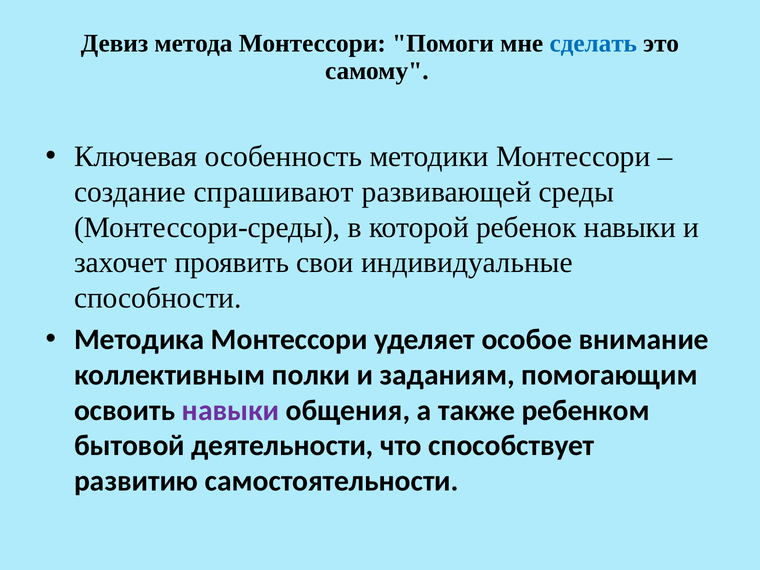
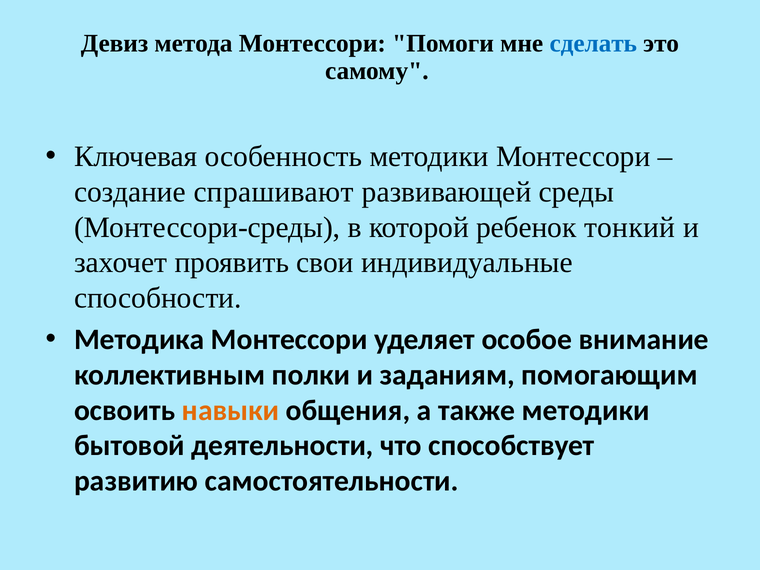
ребенок навыки: навыки -> тонкий (630, 227)
навыки colour: purple -> orange (231, 410)
также ребенком: ребенком -> методики (586, 410)
